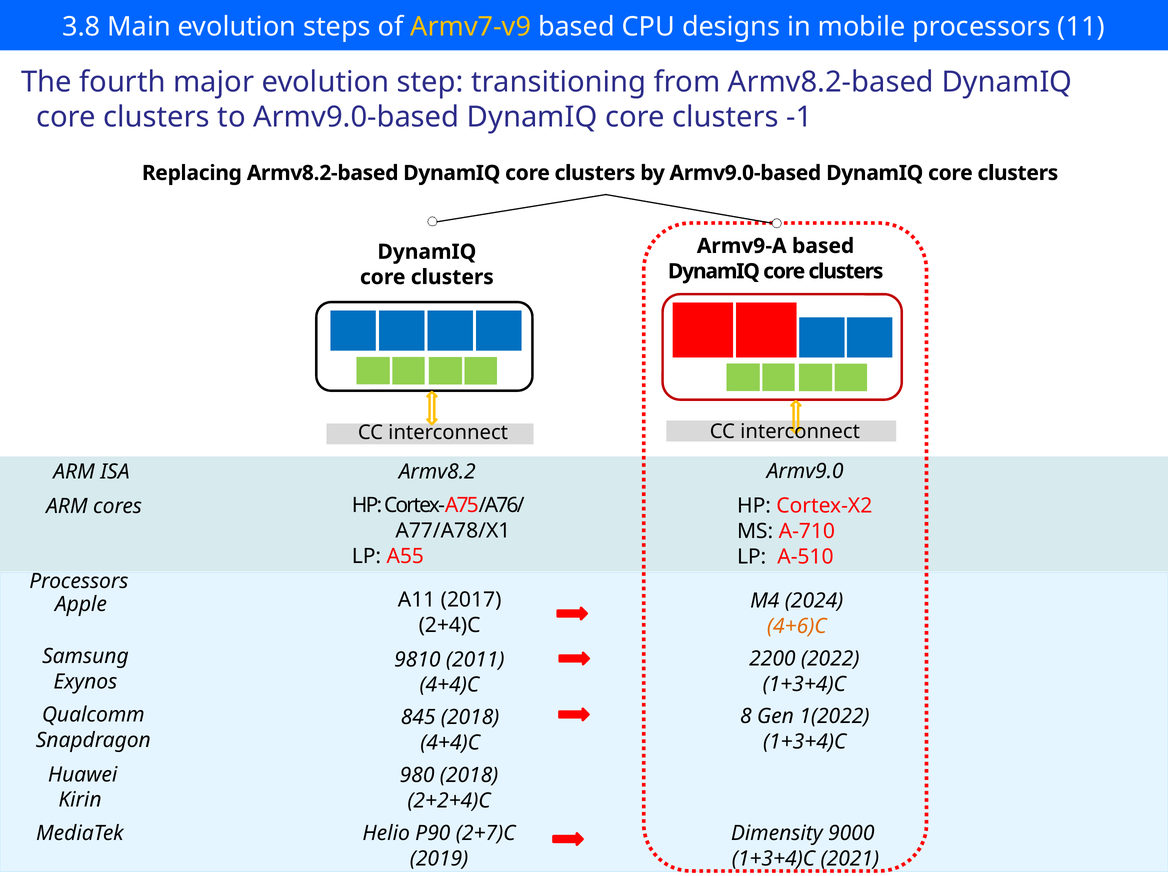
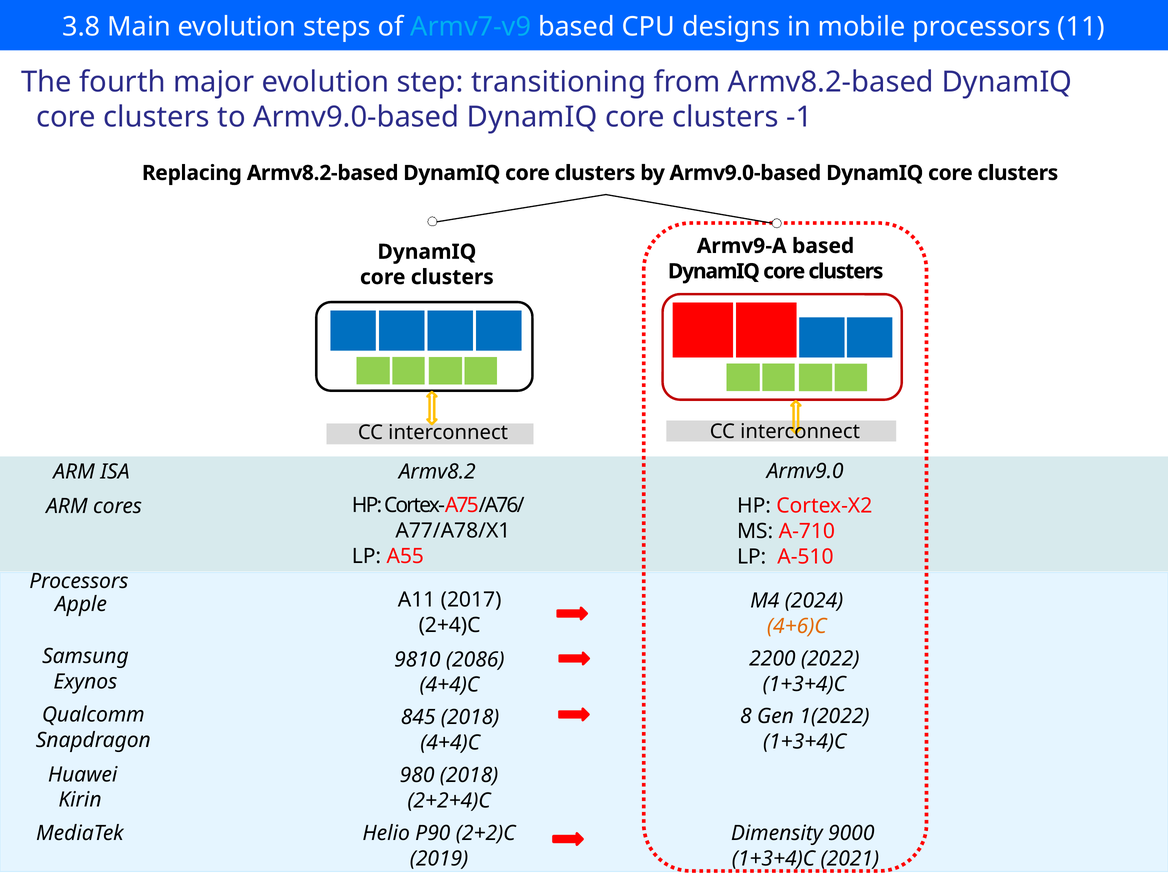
Armv7-v9 colour: yellow -> light blue (471, 27)
2011: 2011 -> 2086 (475, 660)
2+7)C: 2+7)C -> 2+2)C (486, 833)
